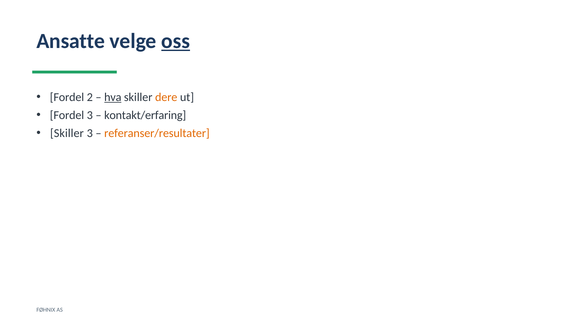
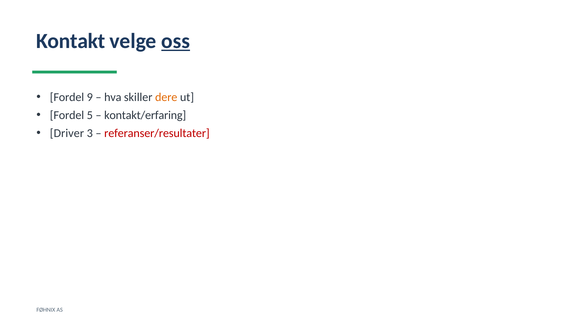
Ansatte: Ansatte -> Kontakt (71, 41)
2: 2 -> 9 (90, 97)
hva underline: present -> none (113, 97)
Fordel 3: 3 -> 5 (90, 115)
Skiller: Skiller -> Driver (67, 133)
referanser/resultater colour: orange -> red (157, 133)
